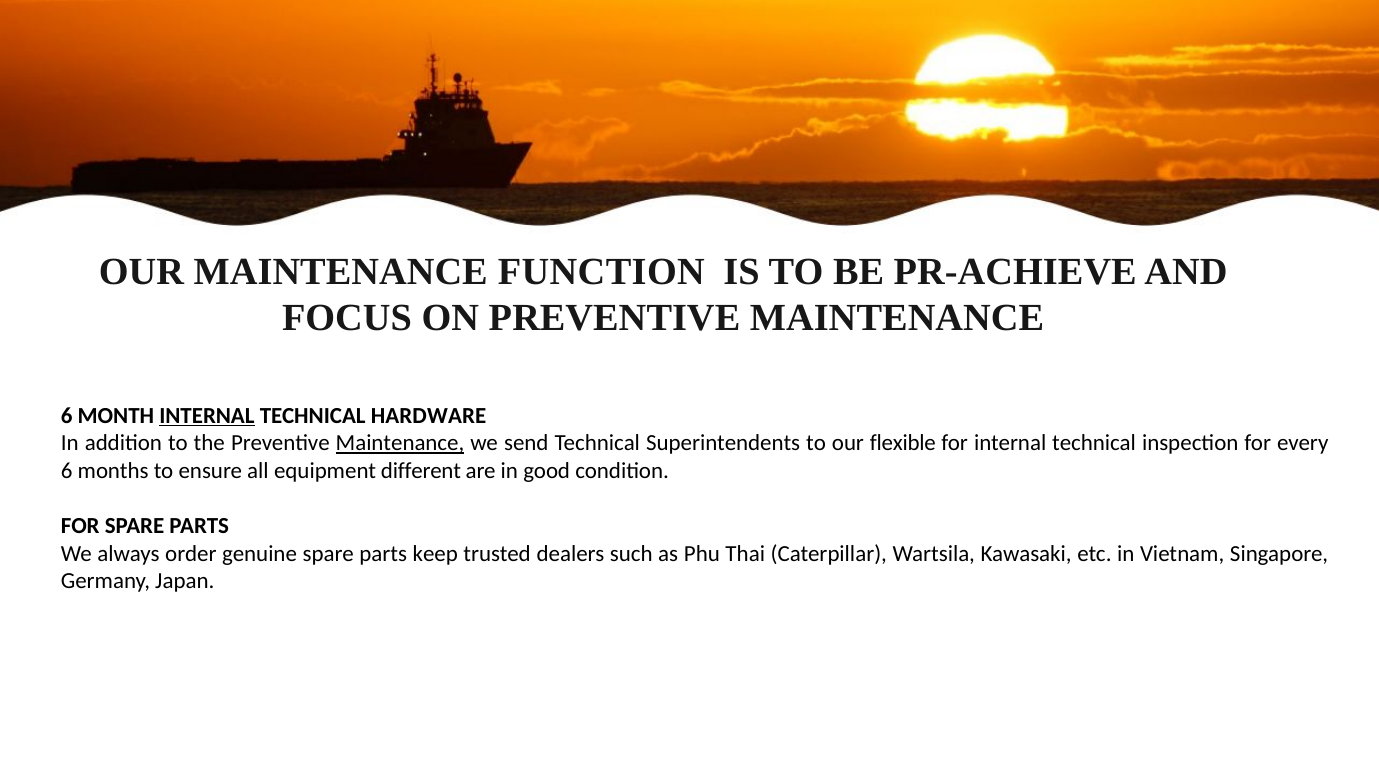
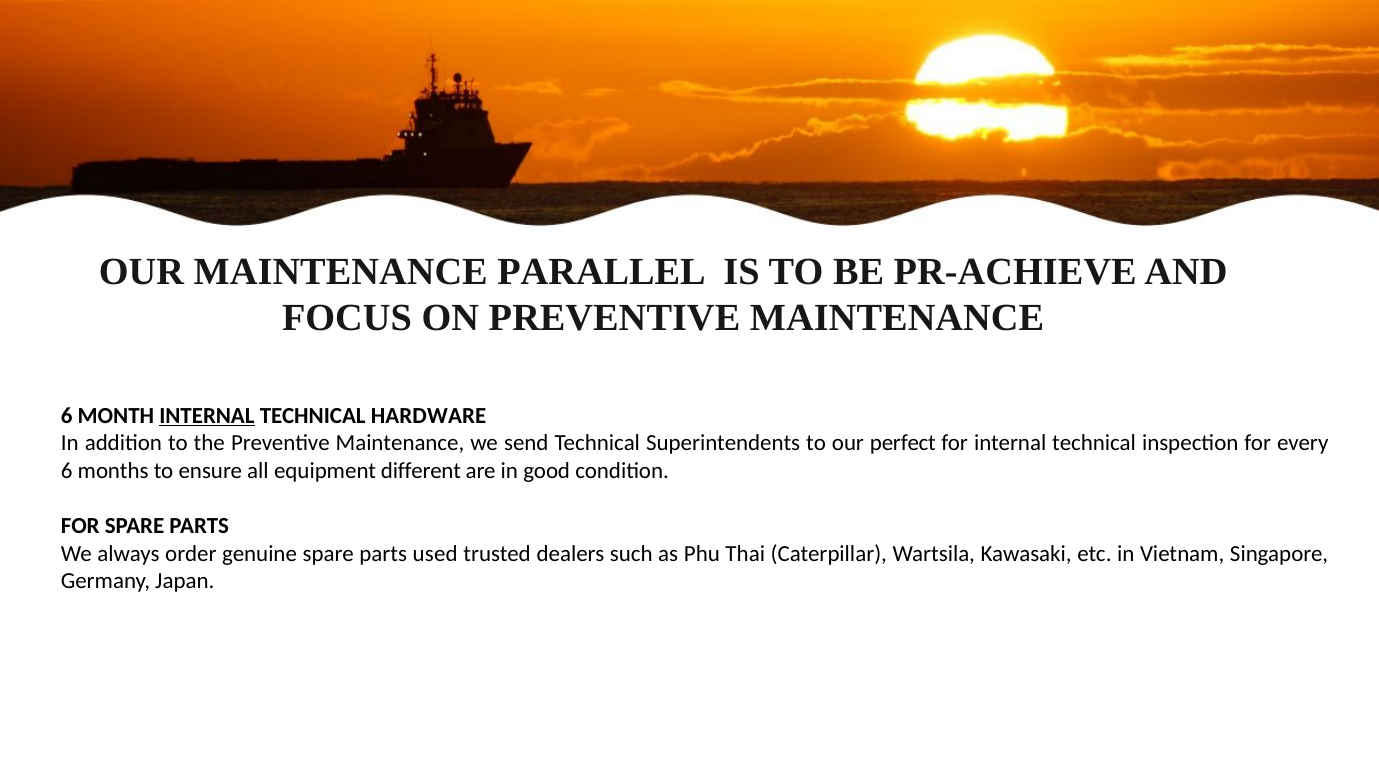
FUNCTION: FUNCTION -> PARALLEL (602, 272)
Maintenance underline: present -> none (400, 443)
flexible: flexible -> perfect (903, 443)
keep: keep -> used (435, 553)
